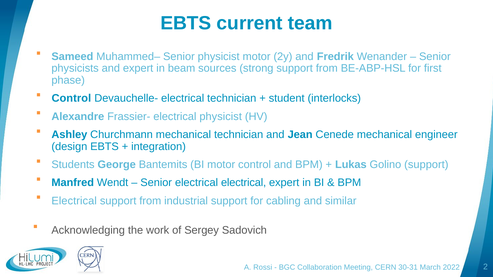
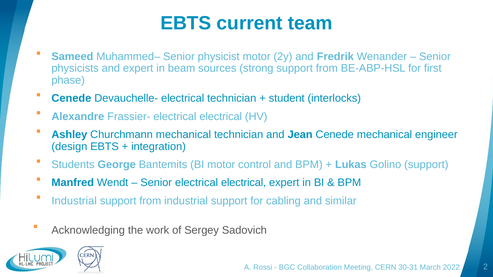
Control: Control -> Cenede (71, 98)
Frassier- electrical physicist: physicist -> electrical (221, 117)
Electrical: Electrical -> Industrial (74, 201)
